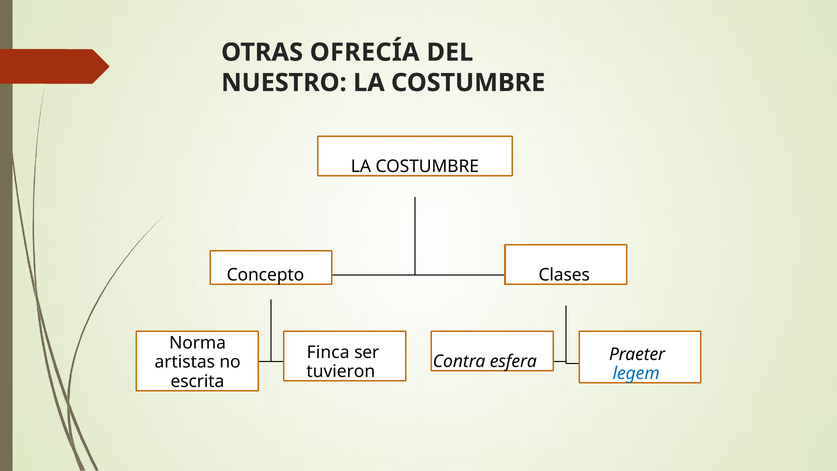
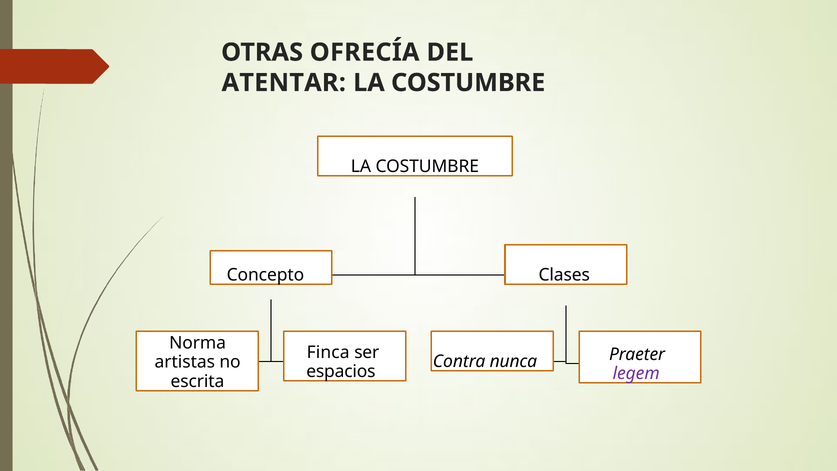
NUESTRO: NUESTRO -> ATENTAR (284, 83)
esfera: esfera -> nunca (513, 361)
tuvieron: tuvieron -> espacios (341, 371)
legem colour: blue -> purple (636, 374)
